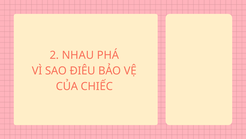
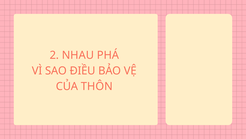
ĐIÊU: ĐIÊU -> ĐIỀU (83, 70)
CHIẾC: CHIẾC -> THÔN (97, 86)
